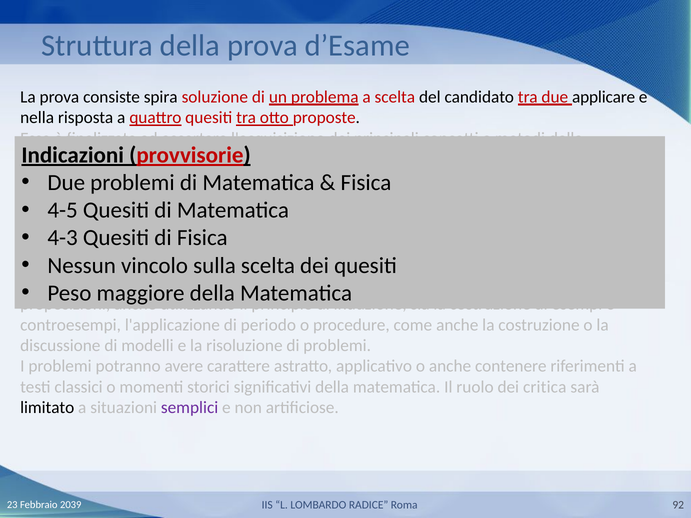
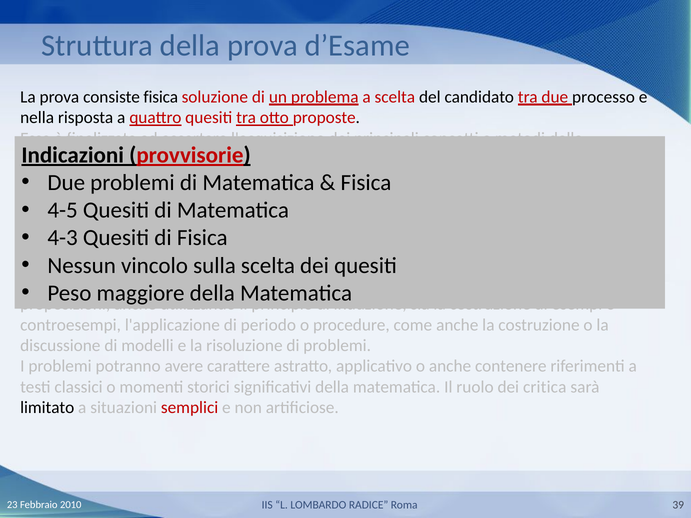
consiste spira: spira -> fisica (161, 97)
applicare: applicare -> processo (604, 97)
semplici colour: purple -> red (190, 408)
92: 92 -> 39 (678, 505)
2039: 2039 -> 2010 (71, 505)
